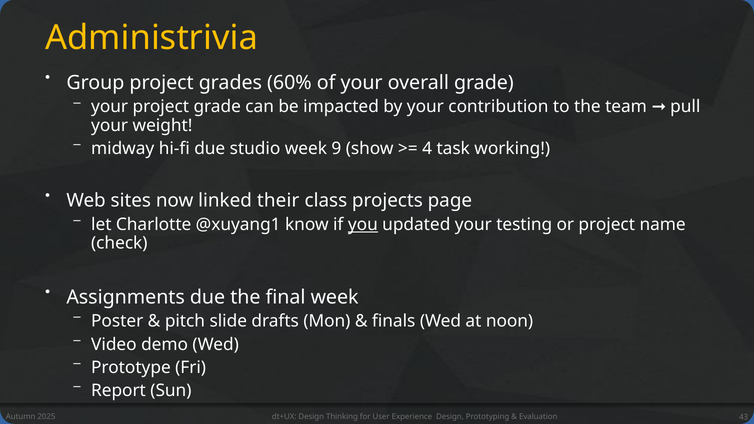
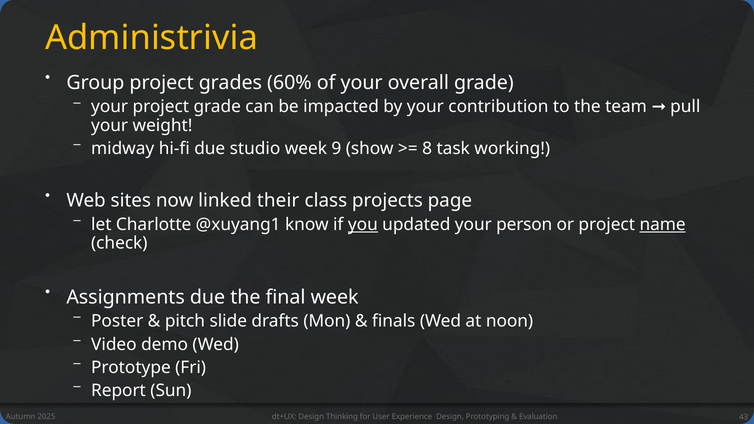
4: 4 -> 8 (427, 149)
testing: testing -> person (524, 225)
name underline: none -> present (663, 225)
